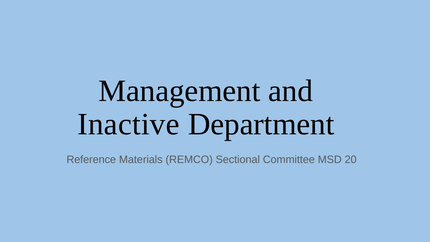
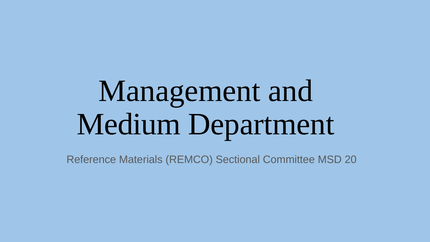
Inactive: Inactive -> Medium (129, 124)
